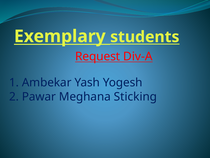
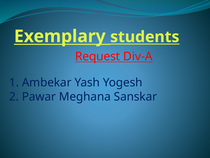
Sticking: Sticking -> Sanskar (135, 96)
